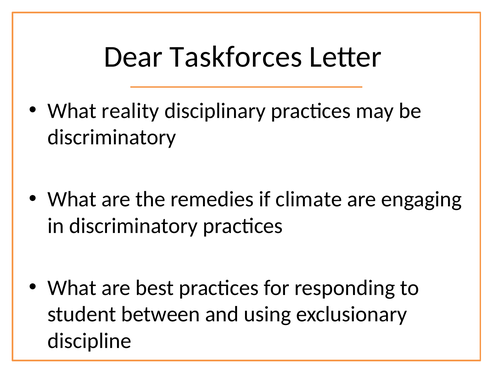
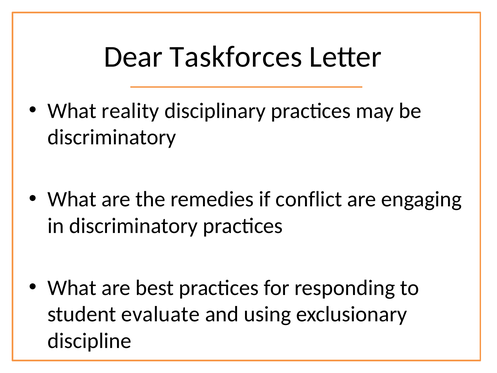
climate: climate -> conflict (309, 199)
between: between -> evaluate (161, 314)
